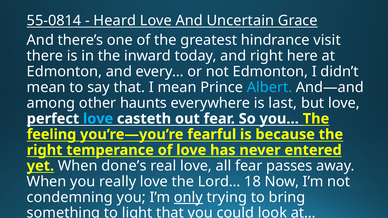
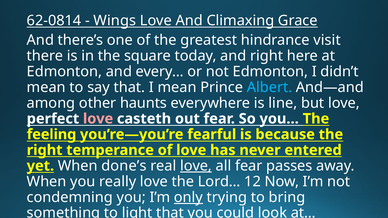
55-0814: 55-0814 -> 62-0814 (54, 20)
Heard: Heard -> Wings (115, 20)
Uncertain: Uncertain -> Climaxing (240, 20)
inward: inward -> square (147, 56)
last: last -> line (283, 103)
love colour: light blue -> pink (98, 119)
love underline: none -> present (196, 166)
18: 18 -> 12 (253, 182)
